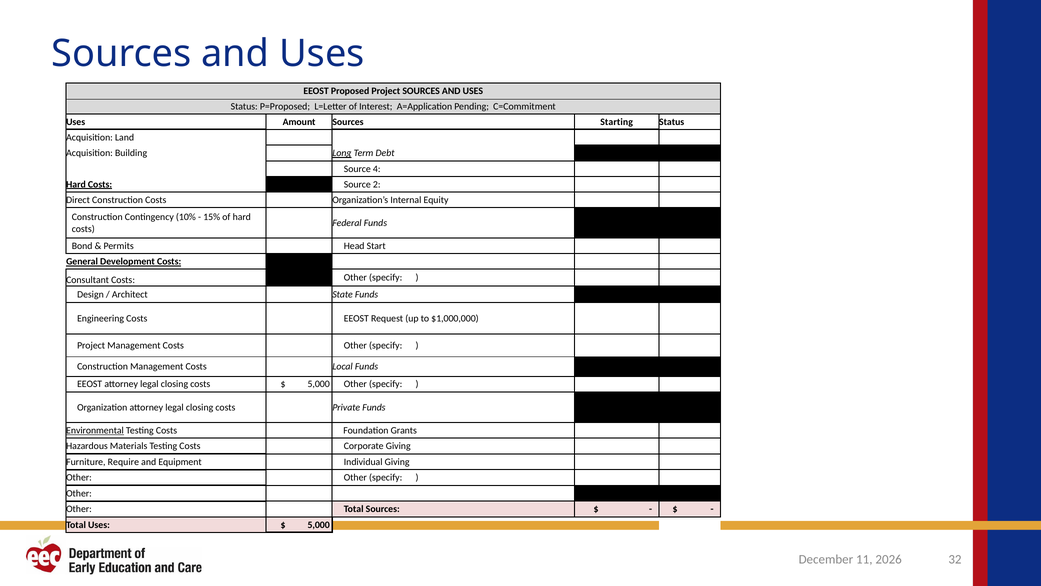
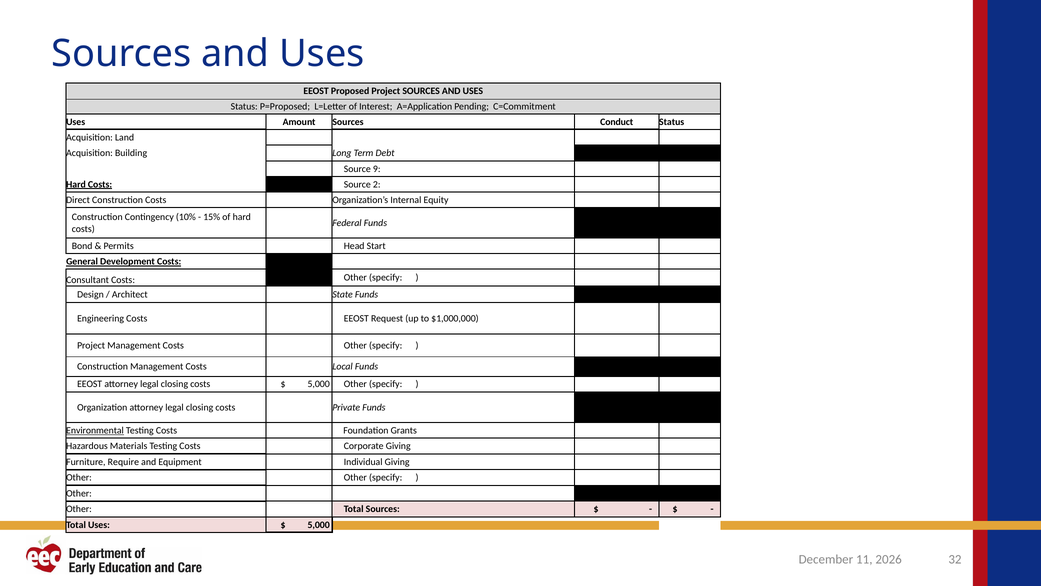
Starting: Starting -> Conduct (617, 122)
Long underline: present -> none (342, 153)
4: 4 -> 9 (377, 169)
